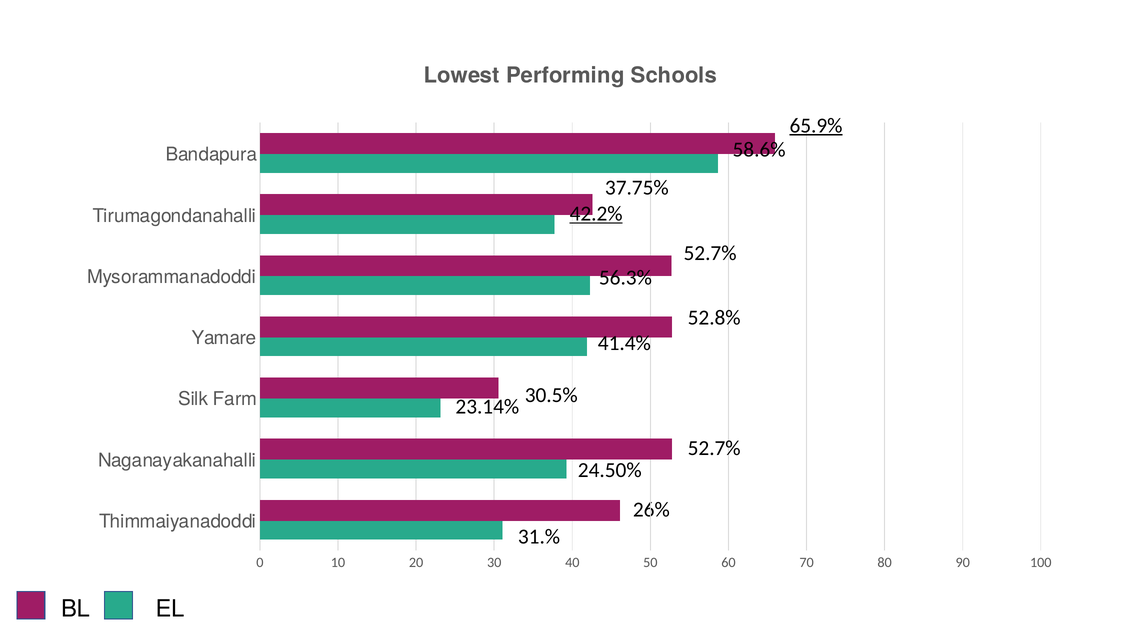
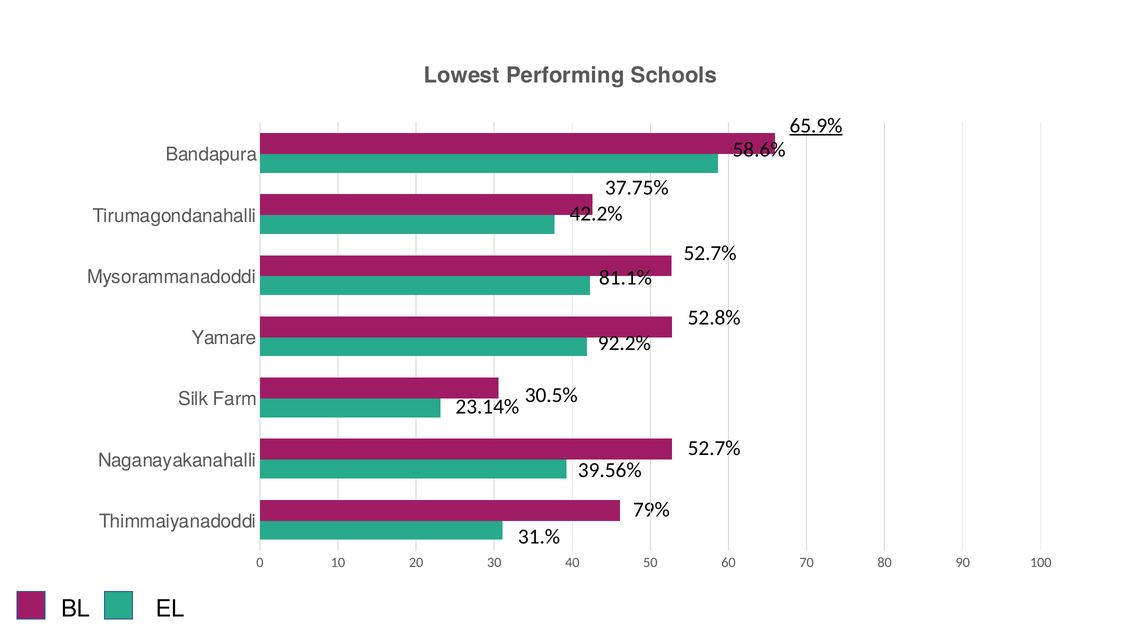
42.2% underline: present -> none (596, 214)
56.3%: 56.3% -> 81.1% (625, 278)
41.4%: 41.4% -> 92.2% (624, 343)
24.50%: 24.50% -> 39.56% (610, 470)
26%: 26% -> 79% (651, 510)
